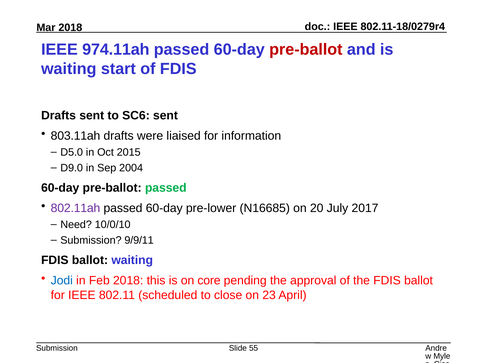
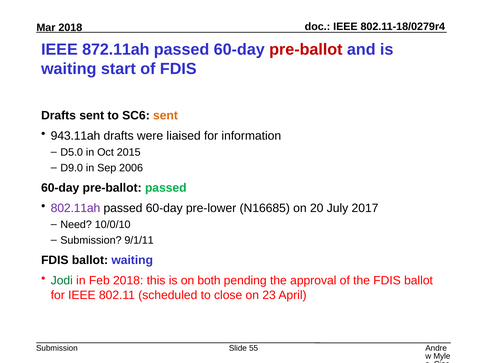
974.11ah: 974.11ah -> 872.11ah (116, 49)
sent colour: black -> orange (165, 115)
803.11ah: 803.11ah -> 943.11ah (76, 136)
2004: 2004 -> 2006 (131, 168)
9/9/11: 9/9/11 -> 9/1/11 (139, 240)
Jodi colour: blue -> green (62, 280)
core: core -> both (209, 280)
